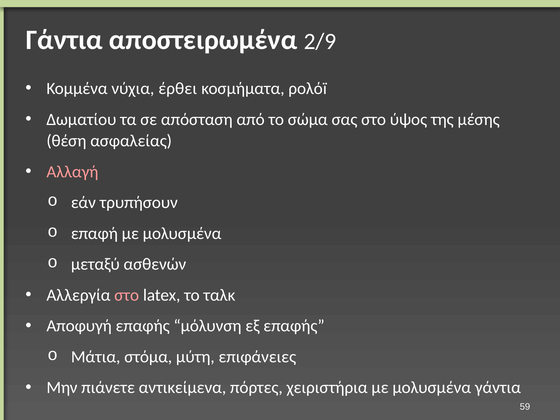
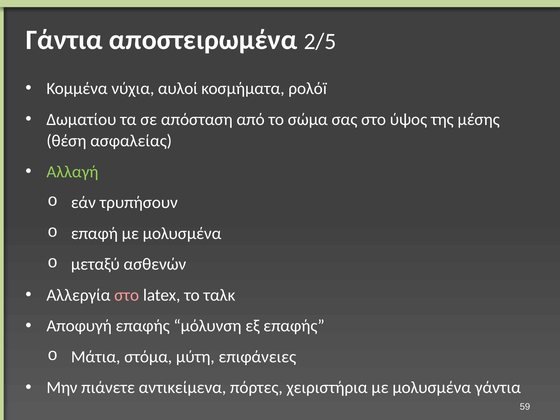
2/9: 2/9 -> 2/5 (320, 41)
έρθει: έρθει -> αυλοί (178, 89)
Αλλαγή colour: pink -> light green (72, 172)
